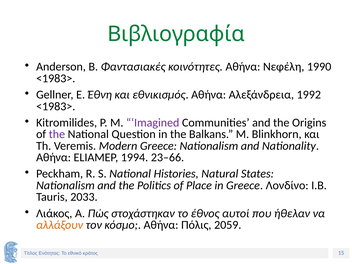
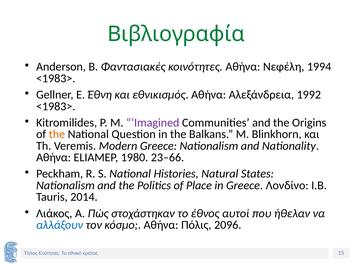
1990: 1990 -> 1994 (319, 67)
the colour: purple -> orange (57, 134)
1994: 1994 -> 1980 (135, 157)
2033: 2033 -> 2014 (84, 197)
αλλάξουν colour: orange -> blue (60, 225)
2059: 2059 -> 2096 (228, 225)
